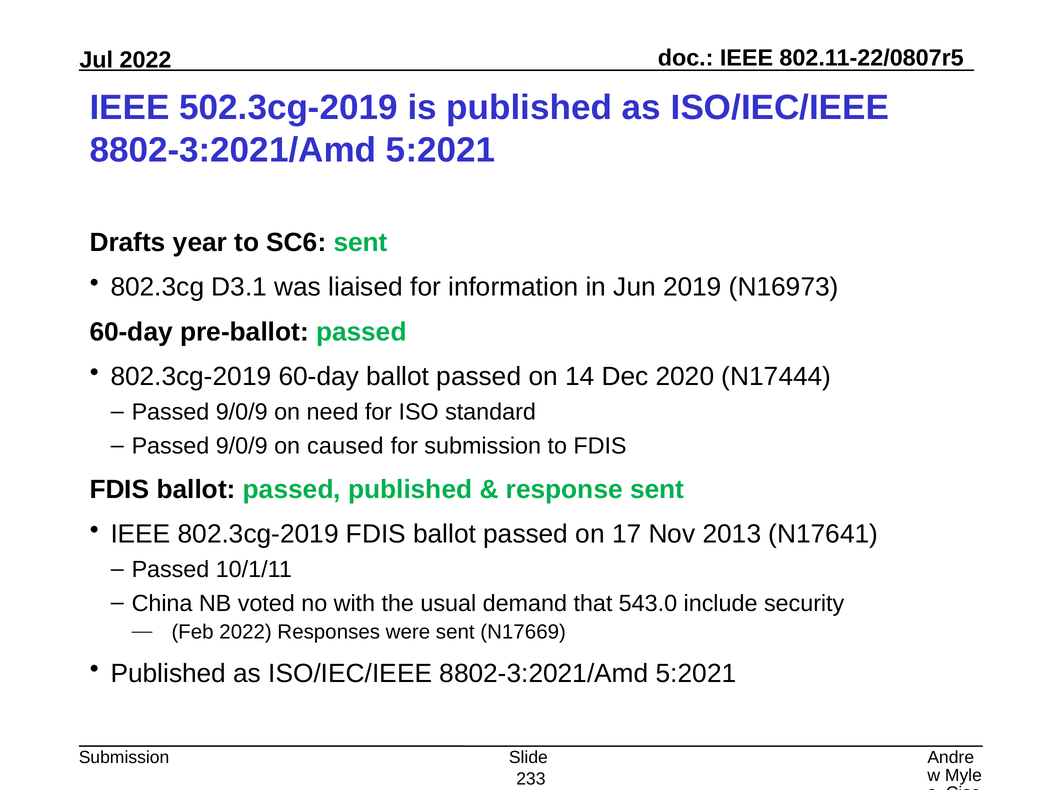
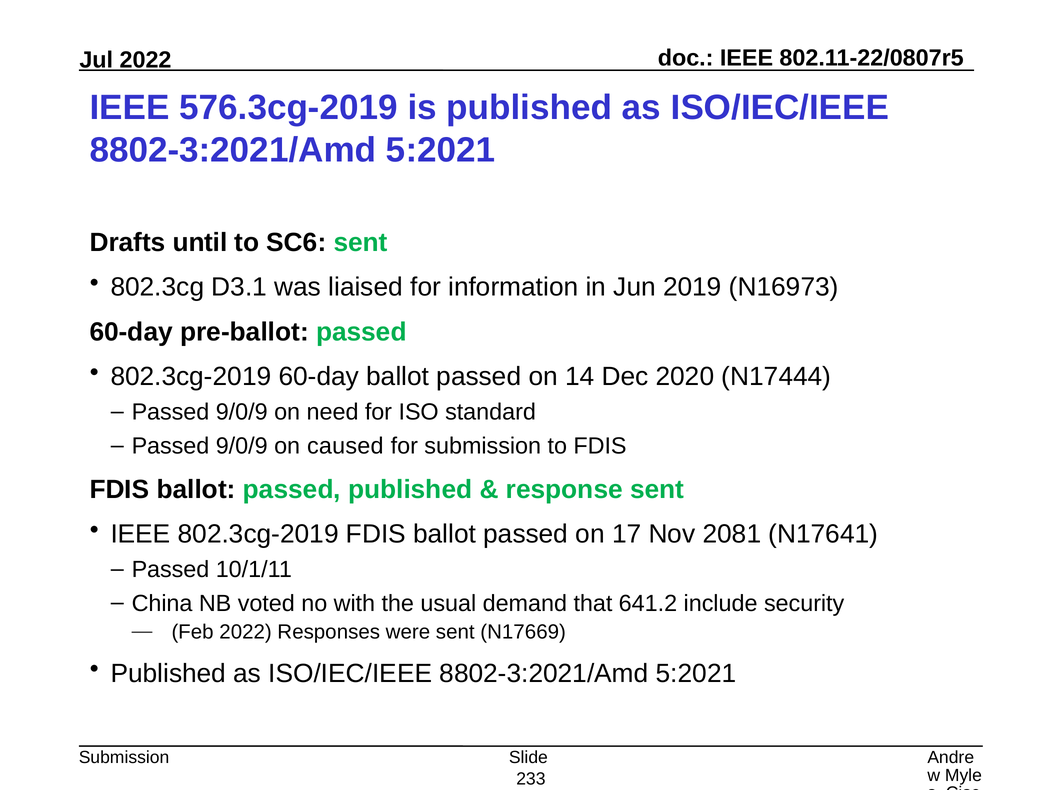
502.3cg-2019: 502.3cg-2019 -> 576.3cg-2019 (288, 108)
year: year -> until (200, 242)
2013: 2013 -> 2081 (732, 534)
543.0: 543.0 -> 641.2 (648, 603)
